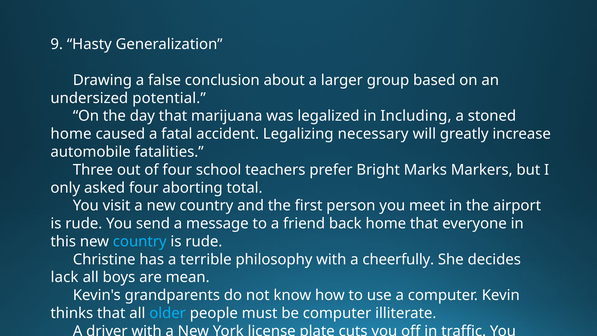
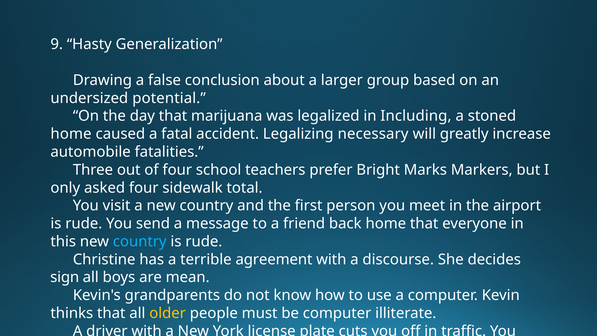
aborting: aborting -> sidewalk (193, 188)
philosophy: philosophy -> agreement (274, 259)
cheerfully: cheerfully -> discourse (398, 259)
lack: lack -> sign (65, 277)
older colour: light blue -> yellow (168, 313)
